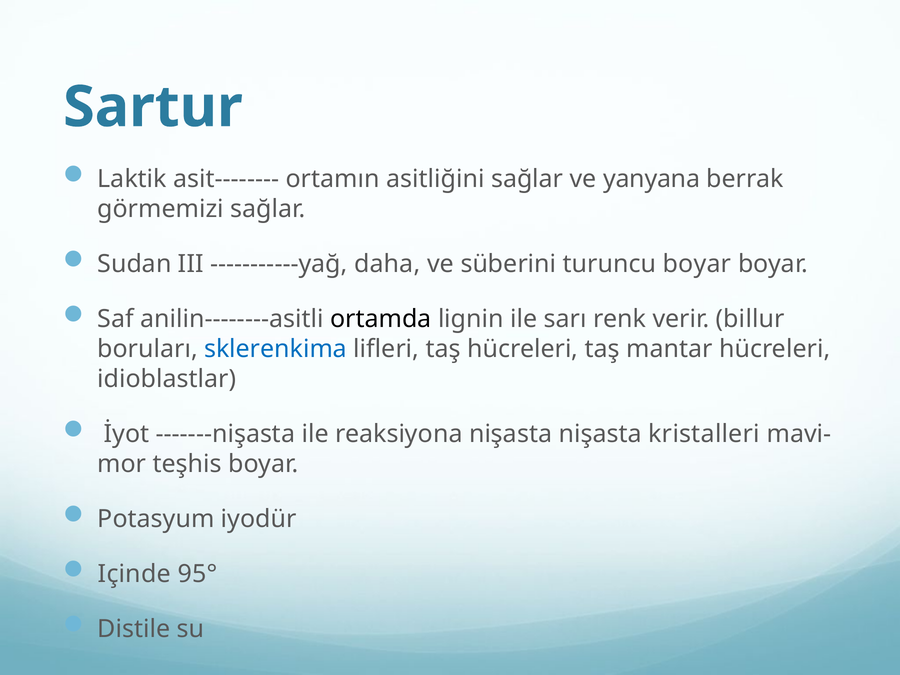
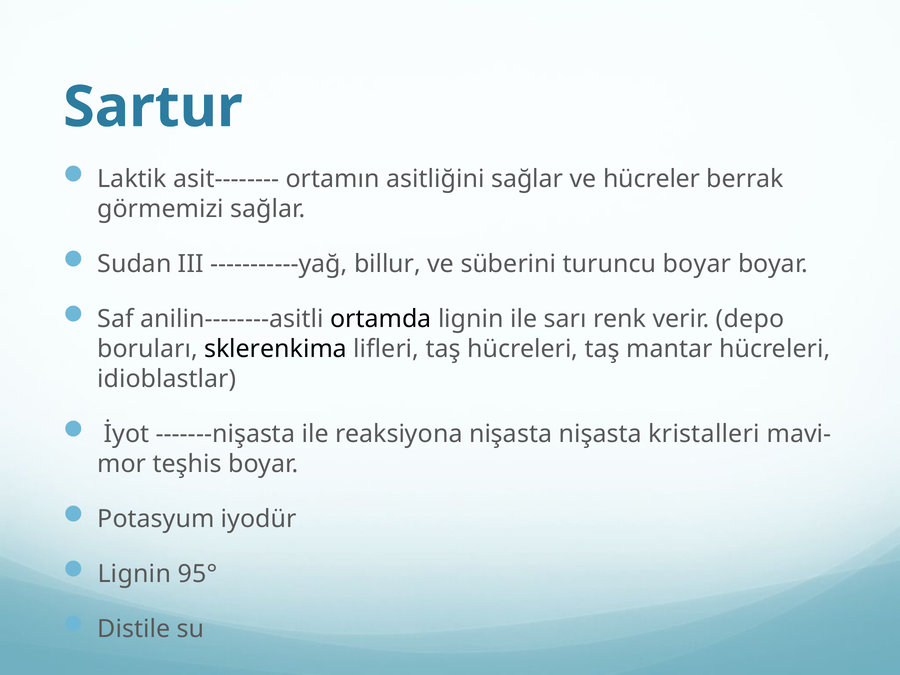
yanyana: yanyana -> hücreler (652, 179)
daha: daha -> billur (387, 264)
billur: billur -> depo (750, 319)
sklerenkima colour: blue -> black (276, 349)
Içinde: Içinde -> Lignin (134, 574)
